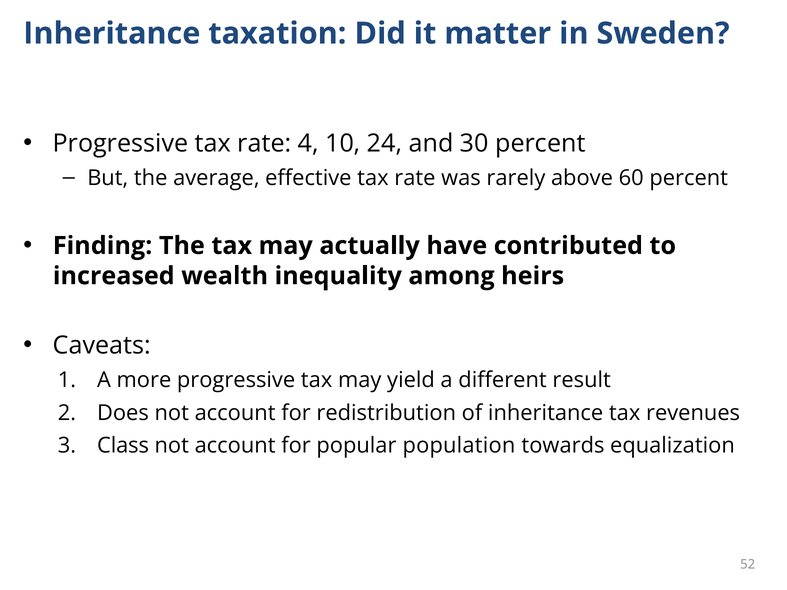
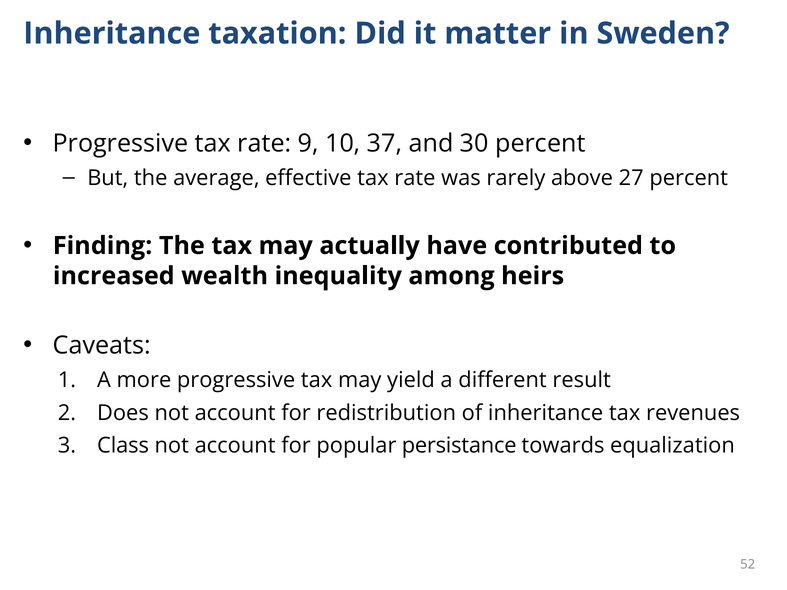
4: 4 -> 9 (308, 143)
24: 24 -> 37 (385, 143)
60: 60 -> 27 (631, 178)
population: population -> persistance (459, 446)
